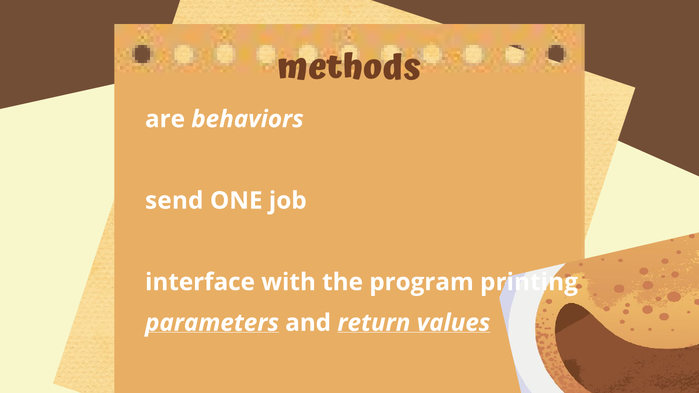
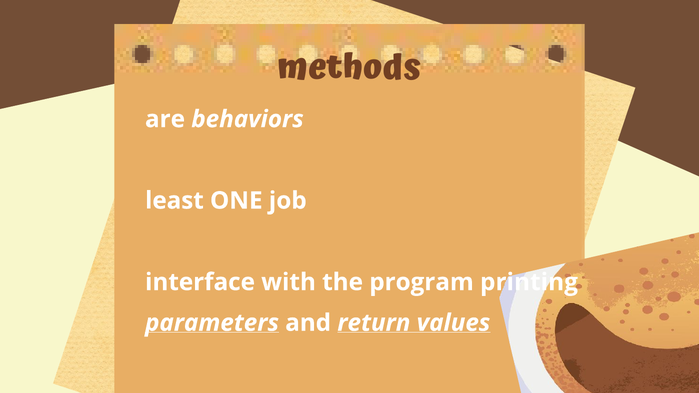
send: send -> least (174, 201)
